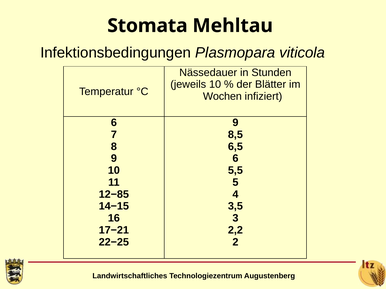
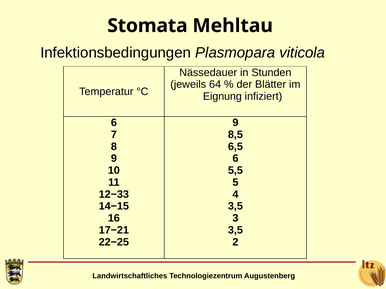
jeweils 10: 10 -> 64 (215, 85)
Wochen: Wochen -> Eignung (222, 97)
12−85: 12−85 -> 12−33 (114, 195)
2,2: 2,2 -> 3,5 (235, 230)
